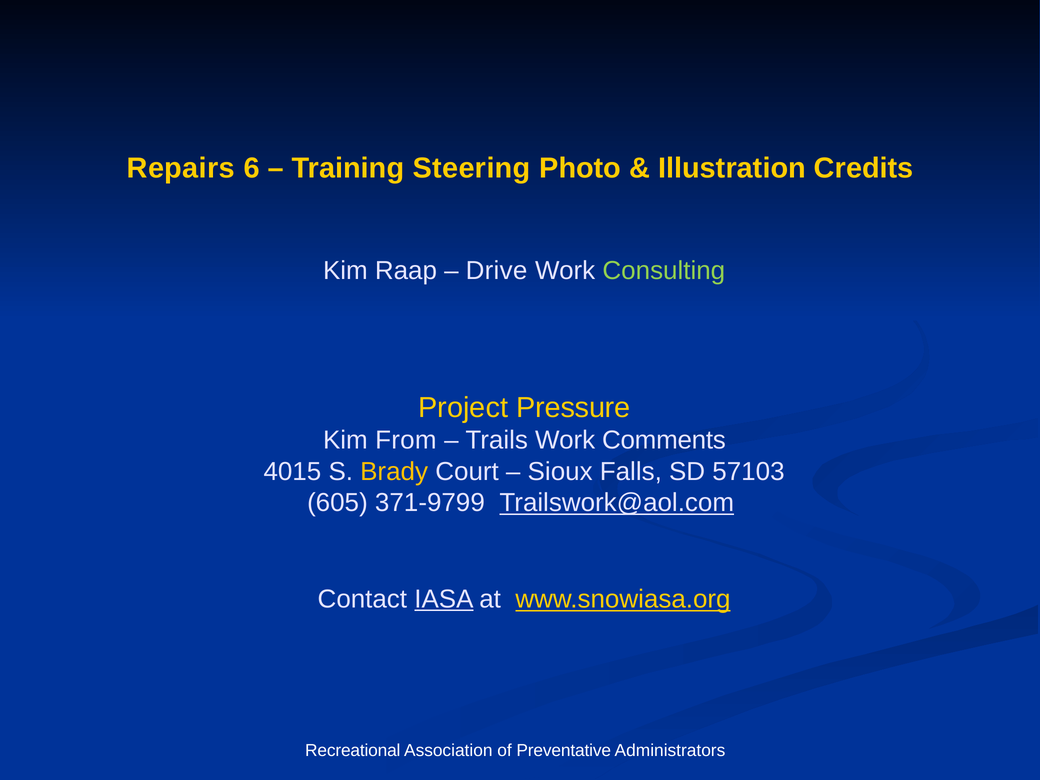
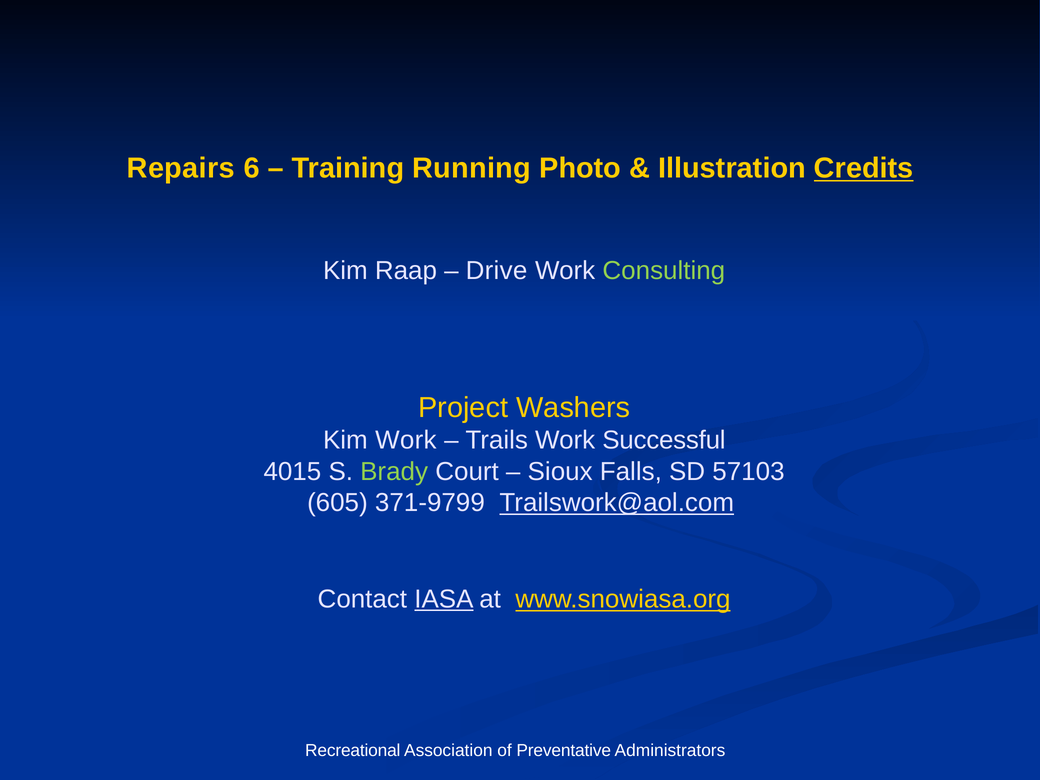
Steering: Steering -> Running (472, 168)
Credits underline: none -> present (864, 168)
Pressure: Pressure -> Washers (573, 408)
Kim From: From -> Work (406, 440)
Comments: Comments -> Successful (664, 440)
Brady colour: yellow -> light green (394, 472)
